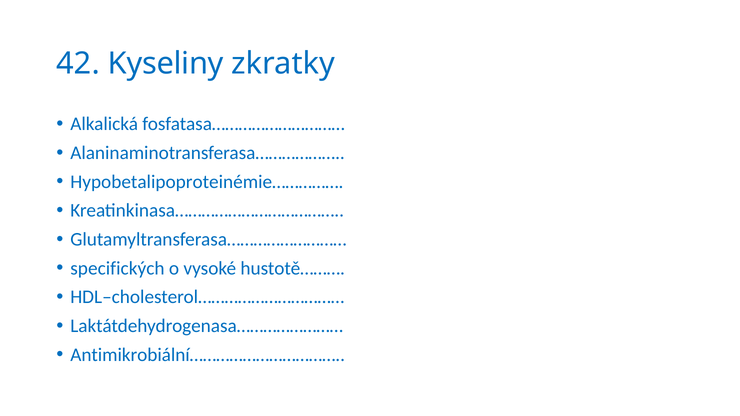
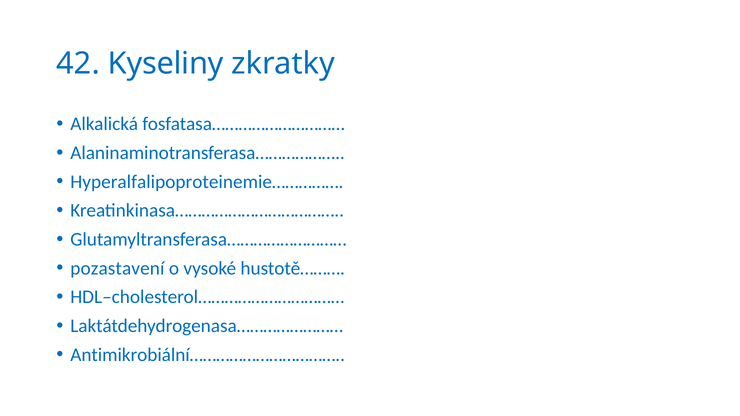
Hypobetalipoproteinémie……………: Hypobetalipoproteinémie…………… -> Hyperalfalipoproteinemie…………… (207, 182)
specifických: specifických -> pozastavení (117, 268)
